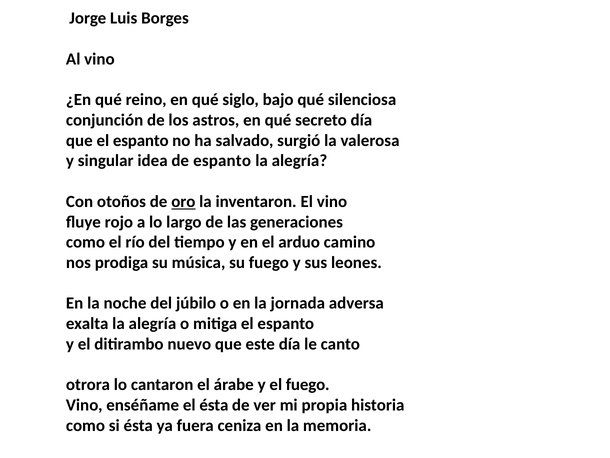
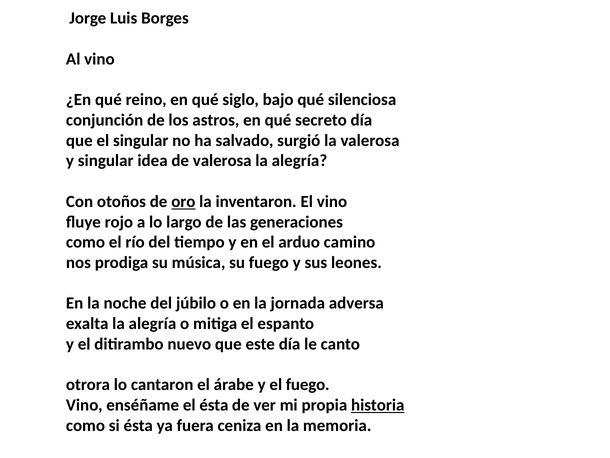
que el espanto: espanto -> singular (141, 140)
de espanto: espanto -> valerosa (222, 161)
historia underline: none -> present (378, 405)
